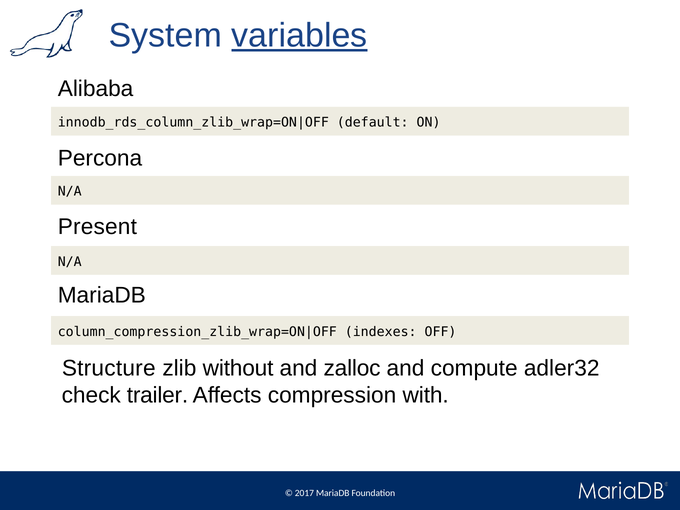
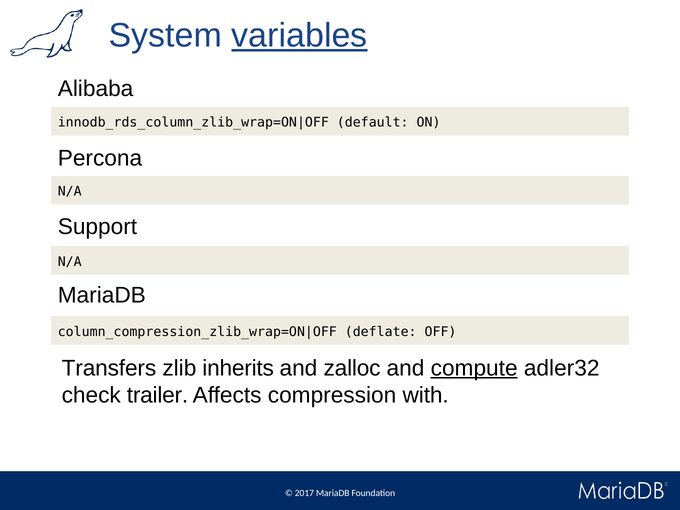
Present: Present -> Support (97, 227)
indexes: indexes -> deflate (381, 332)
Structure: Structure -> Transfers (109, 368)
without: without -> inherits (238, 368)
compute underline: none -> present (474, 368)
